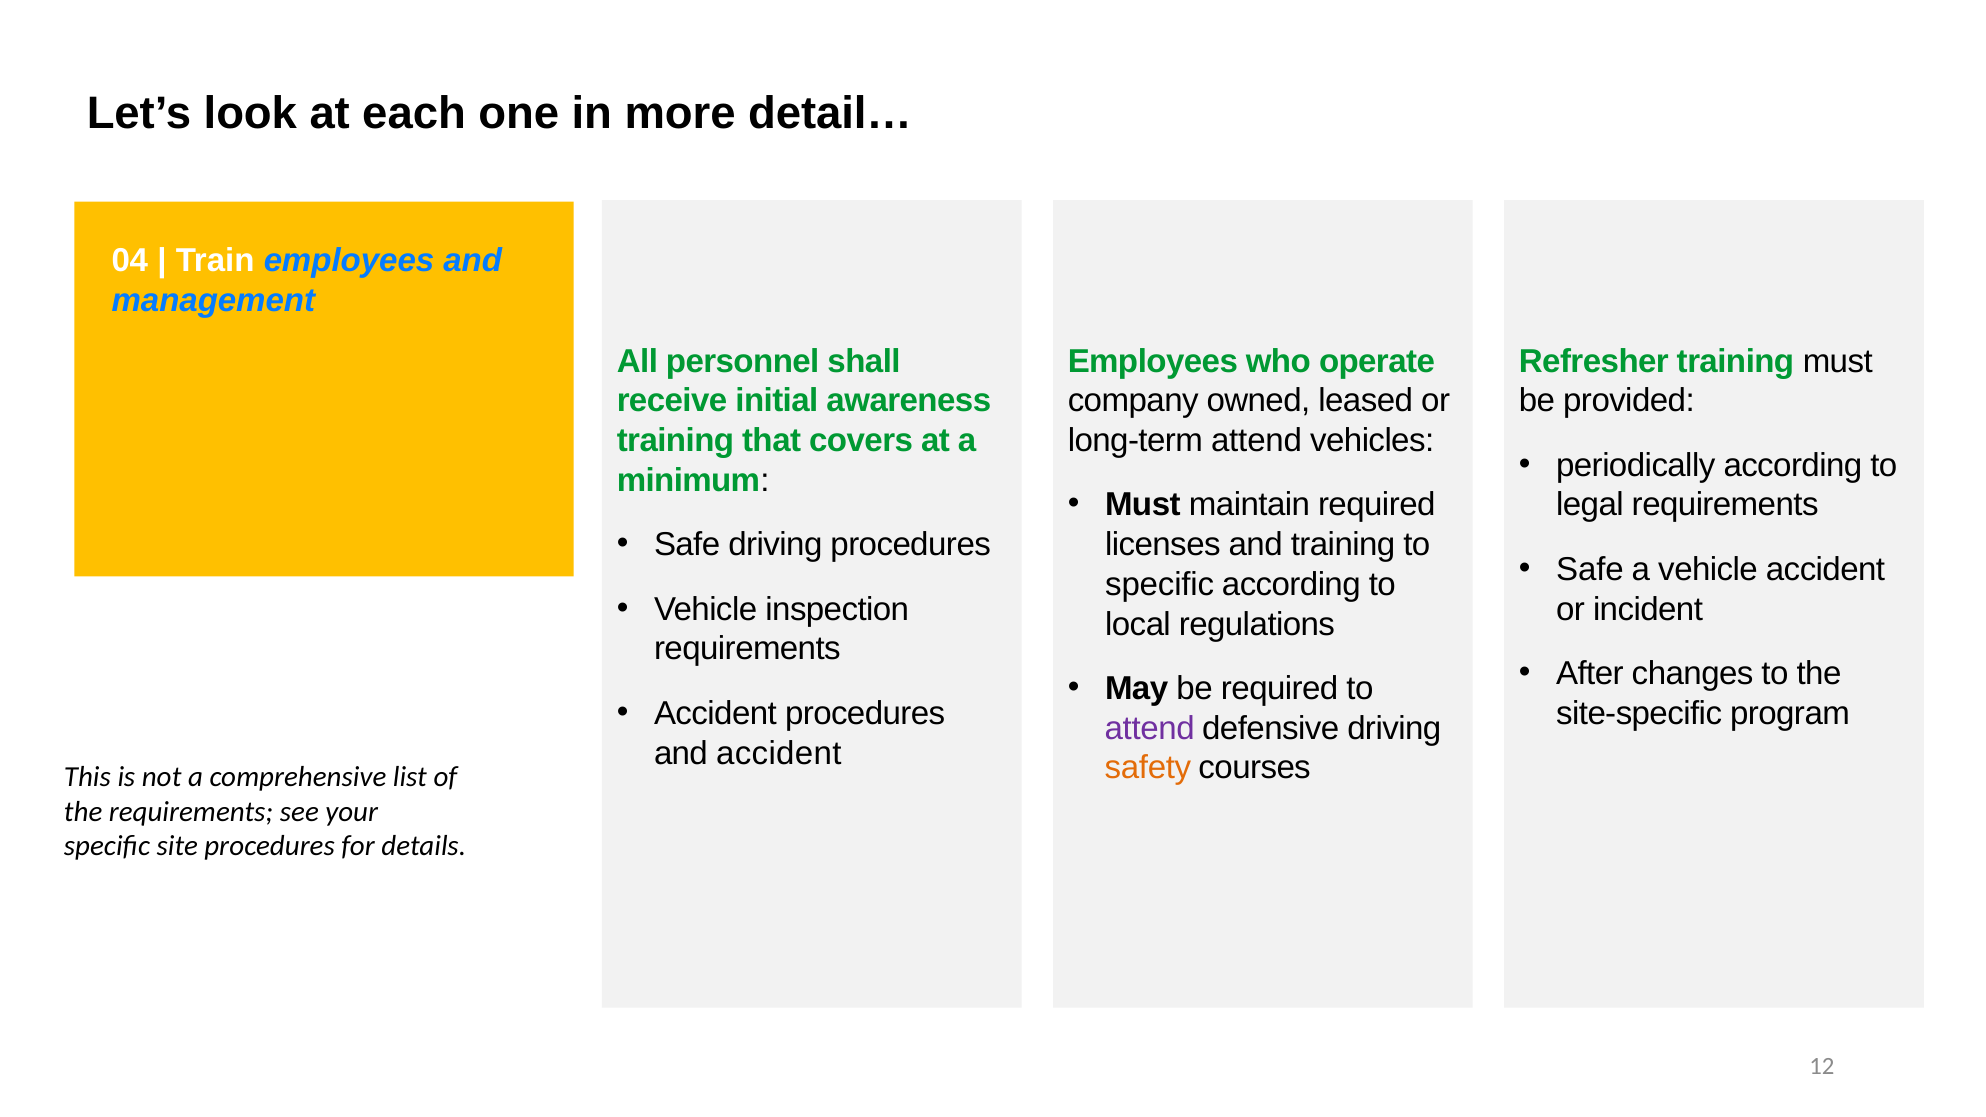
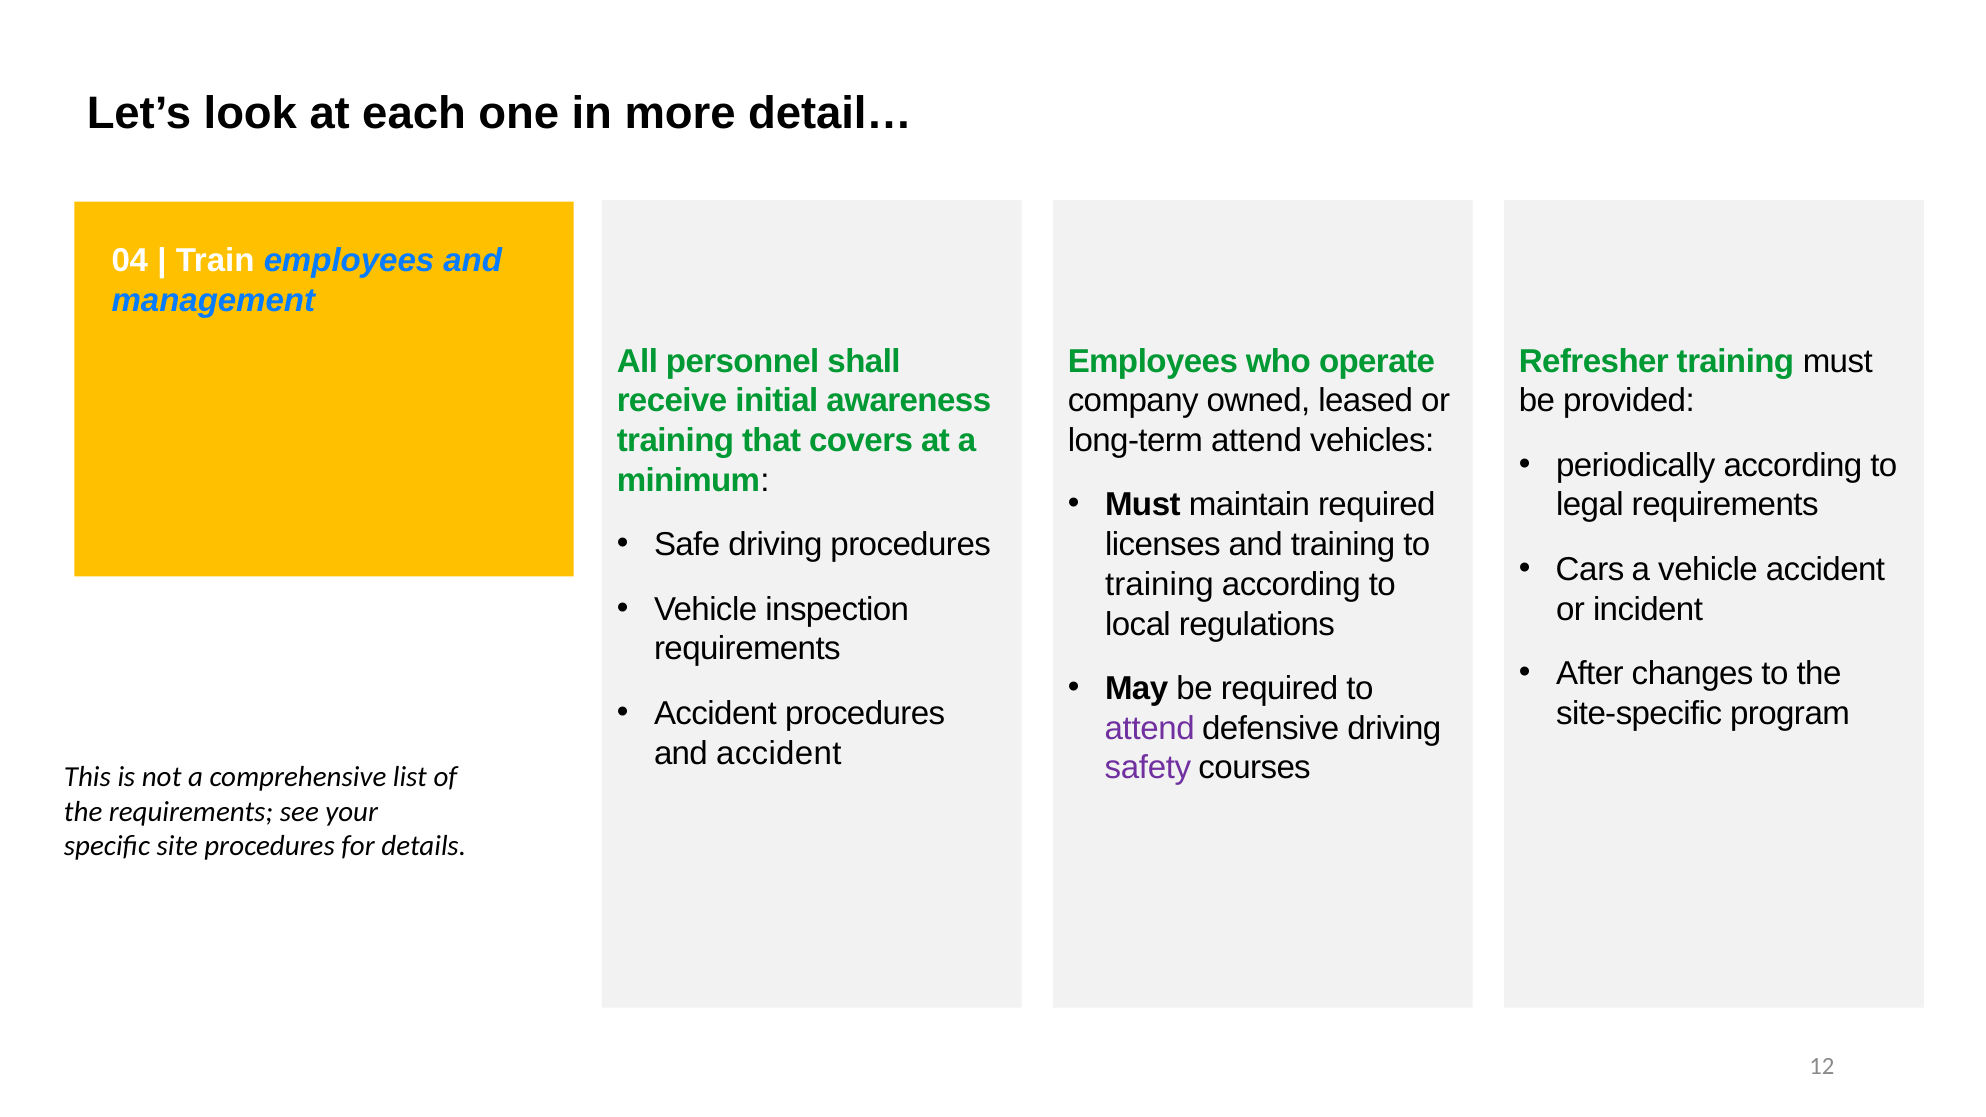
Safe: Safe -> Cars (1590, 570)
specific: specific -> training (1160, 584)
safety colour: orange -> purple (1148, 768)
